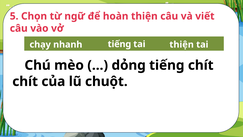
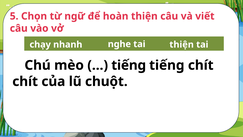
nhanh tiếng: tiếng -> nghe (119, 44)
dỏng: dỏng -> tiếng (129, 65)
